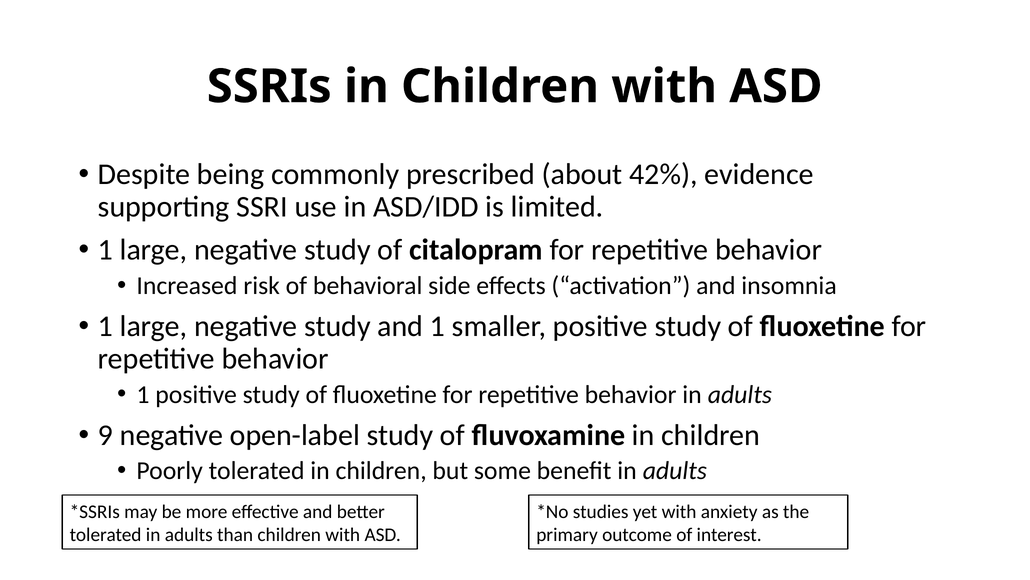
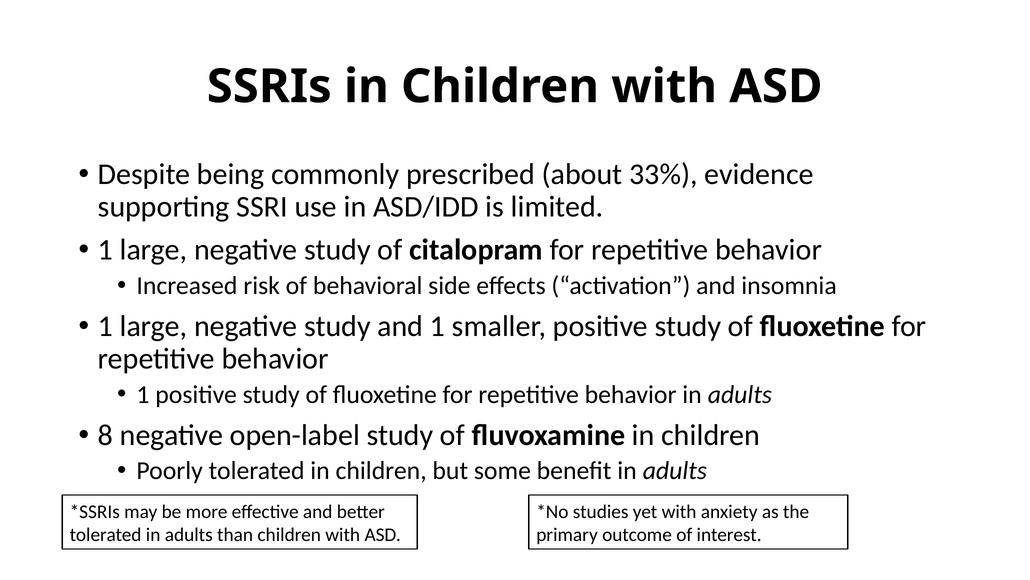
42%: 42% -> 33% (663, 174)
9: 9 -> 8 (105, 435)
